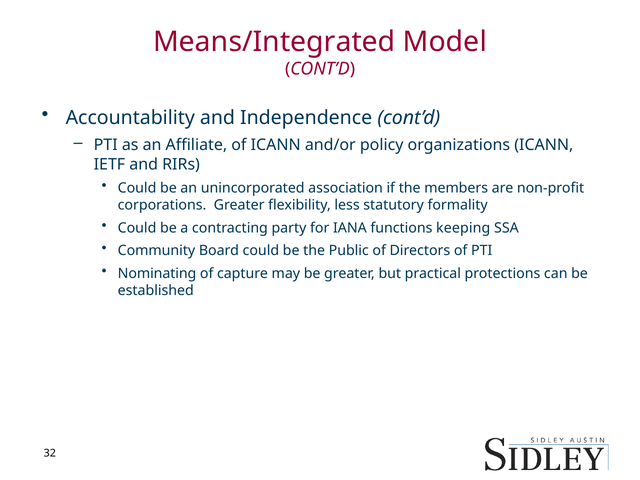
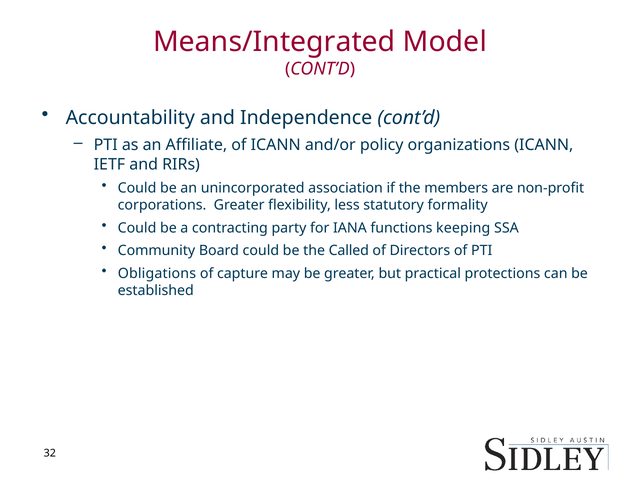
Public: Public -> Called (349, 251)
Nominating: Nominating -> Obligations (157, 273)
